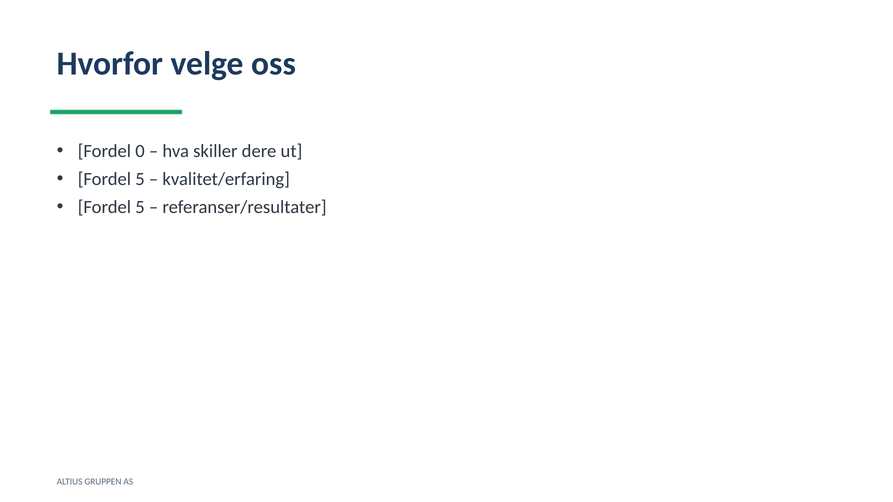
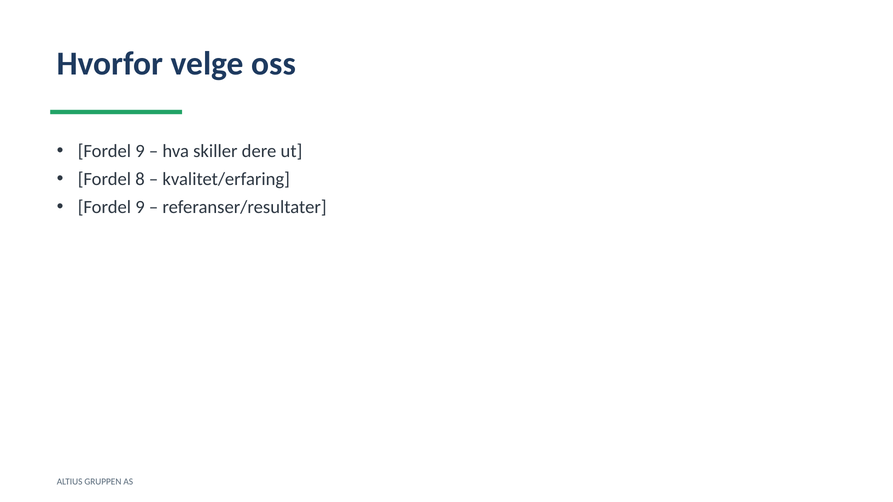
0: 0 -> 9 (140, 151)
5: 5 -> 8 (140, 179)
5: 5 -> 9 (140, 207)
